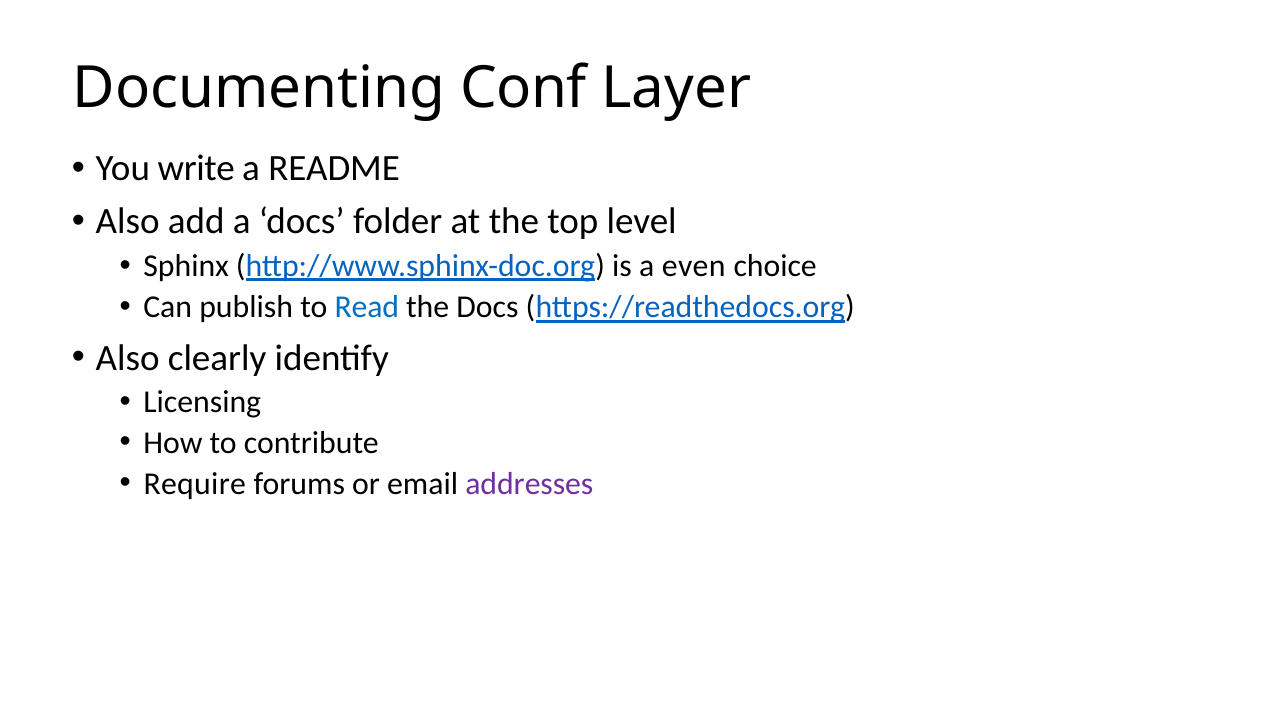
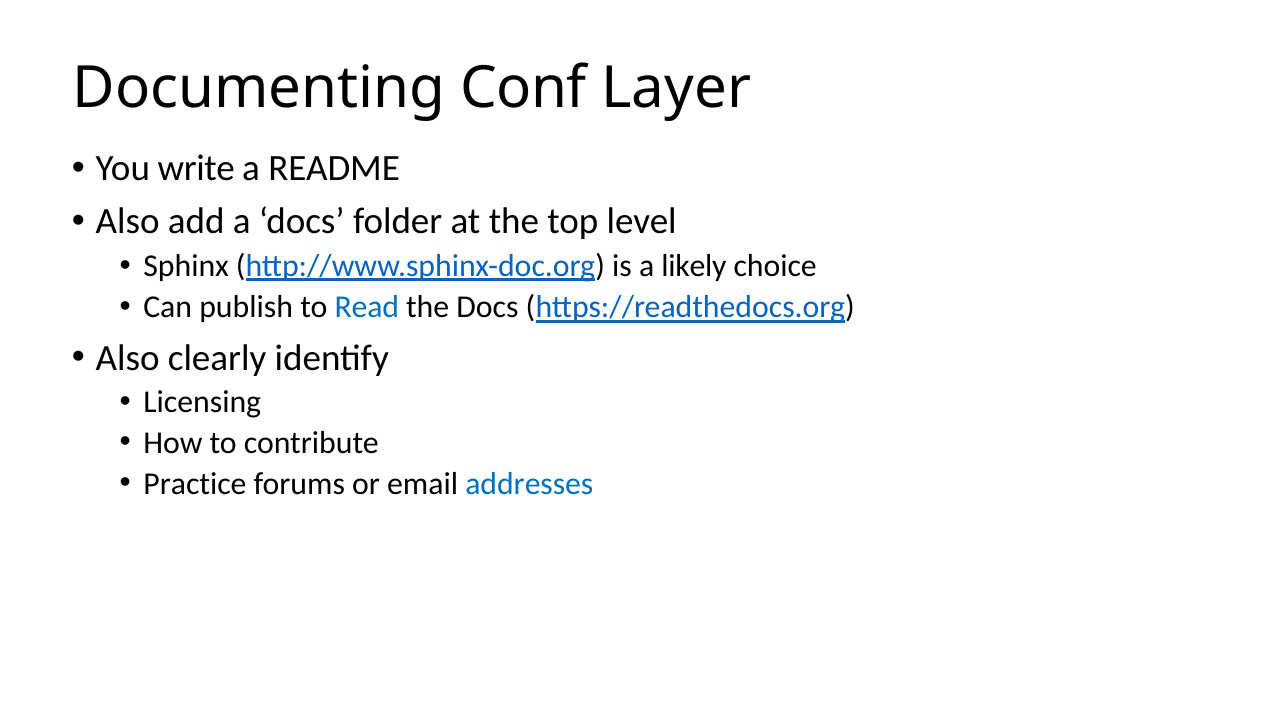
even: even -> likely (694, 266)
Require: Require -> Practice (195, 484)
addresses colour: purple -> blue (529, 484)
